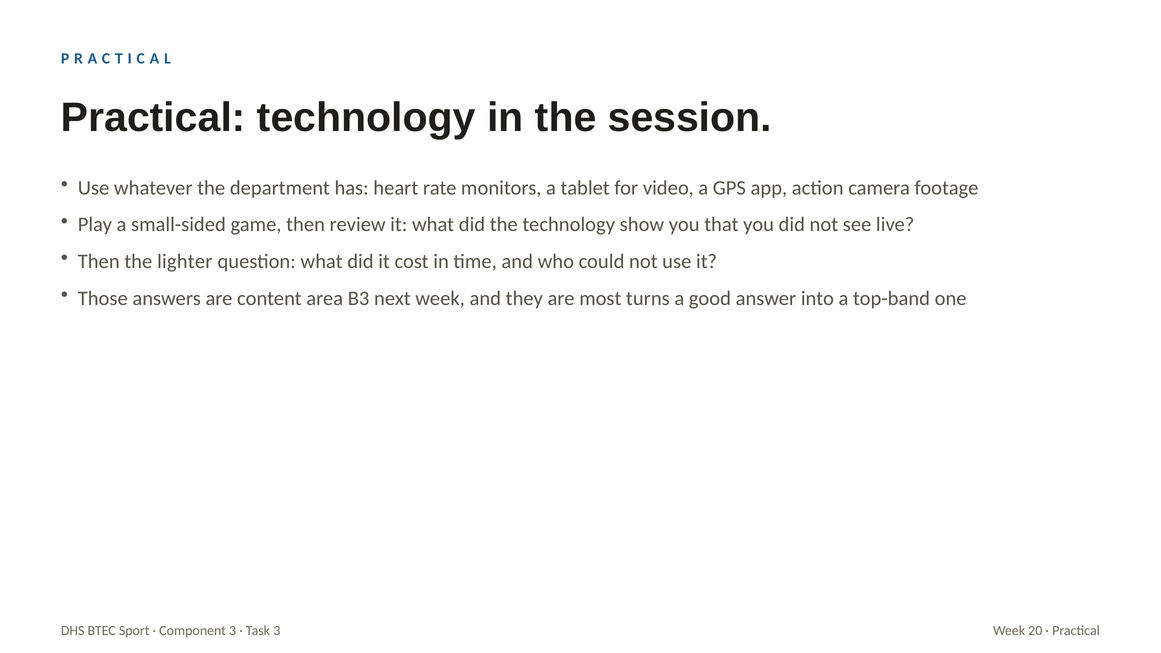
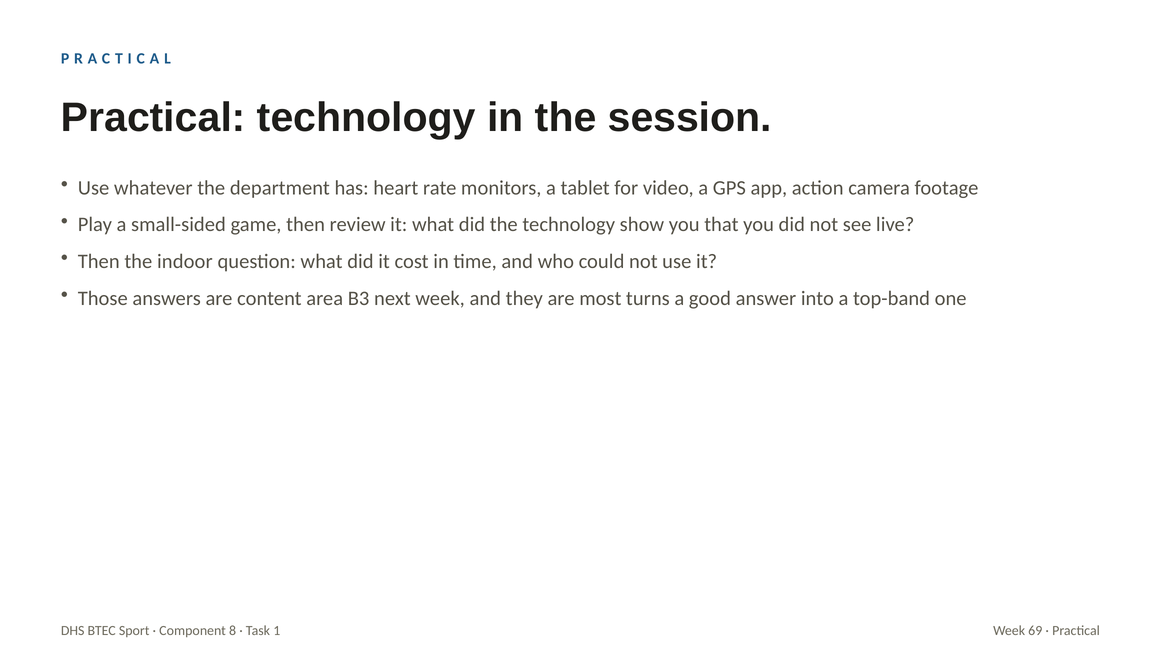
lighter: lighter -> indoor (185, 261)
Component 3: 3 -> 8 (233, 630)
Task 3: 3 -> 1 (277, 630)
20: 20 -> 69 (1035, 630)
